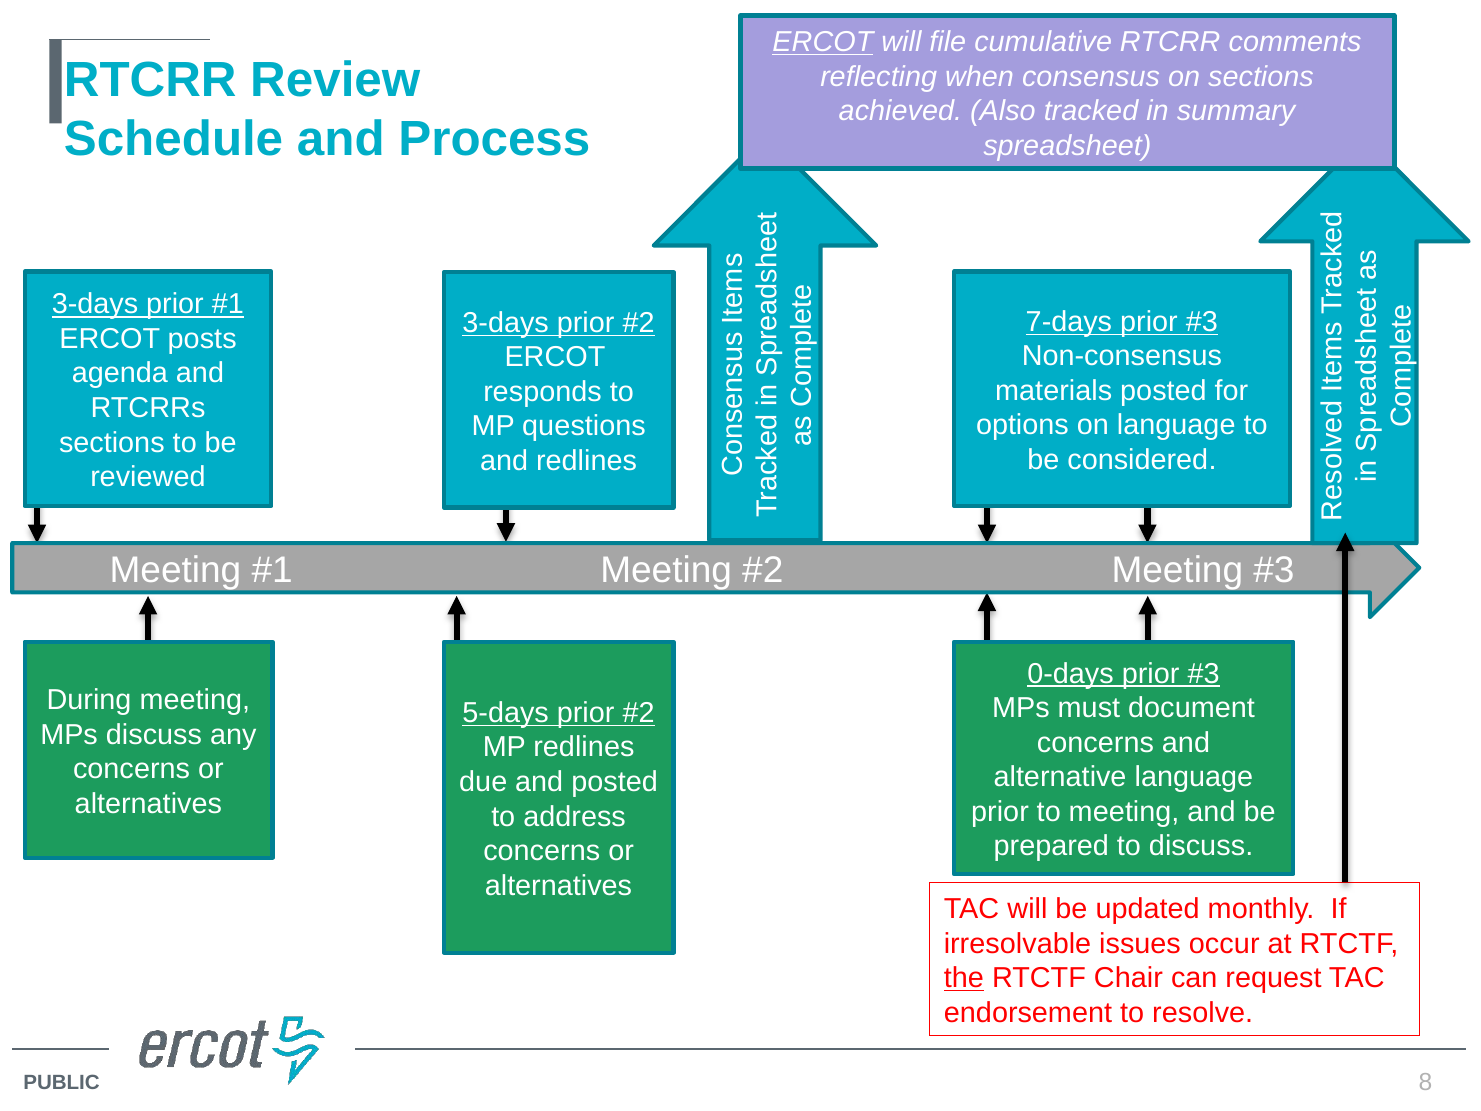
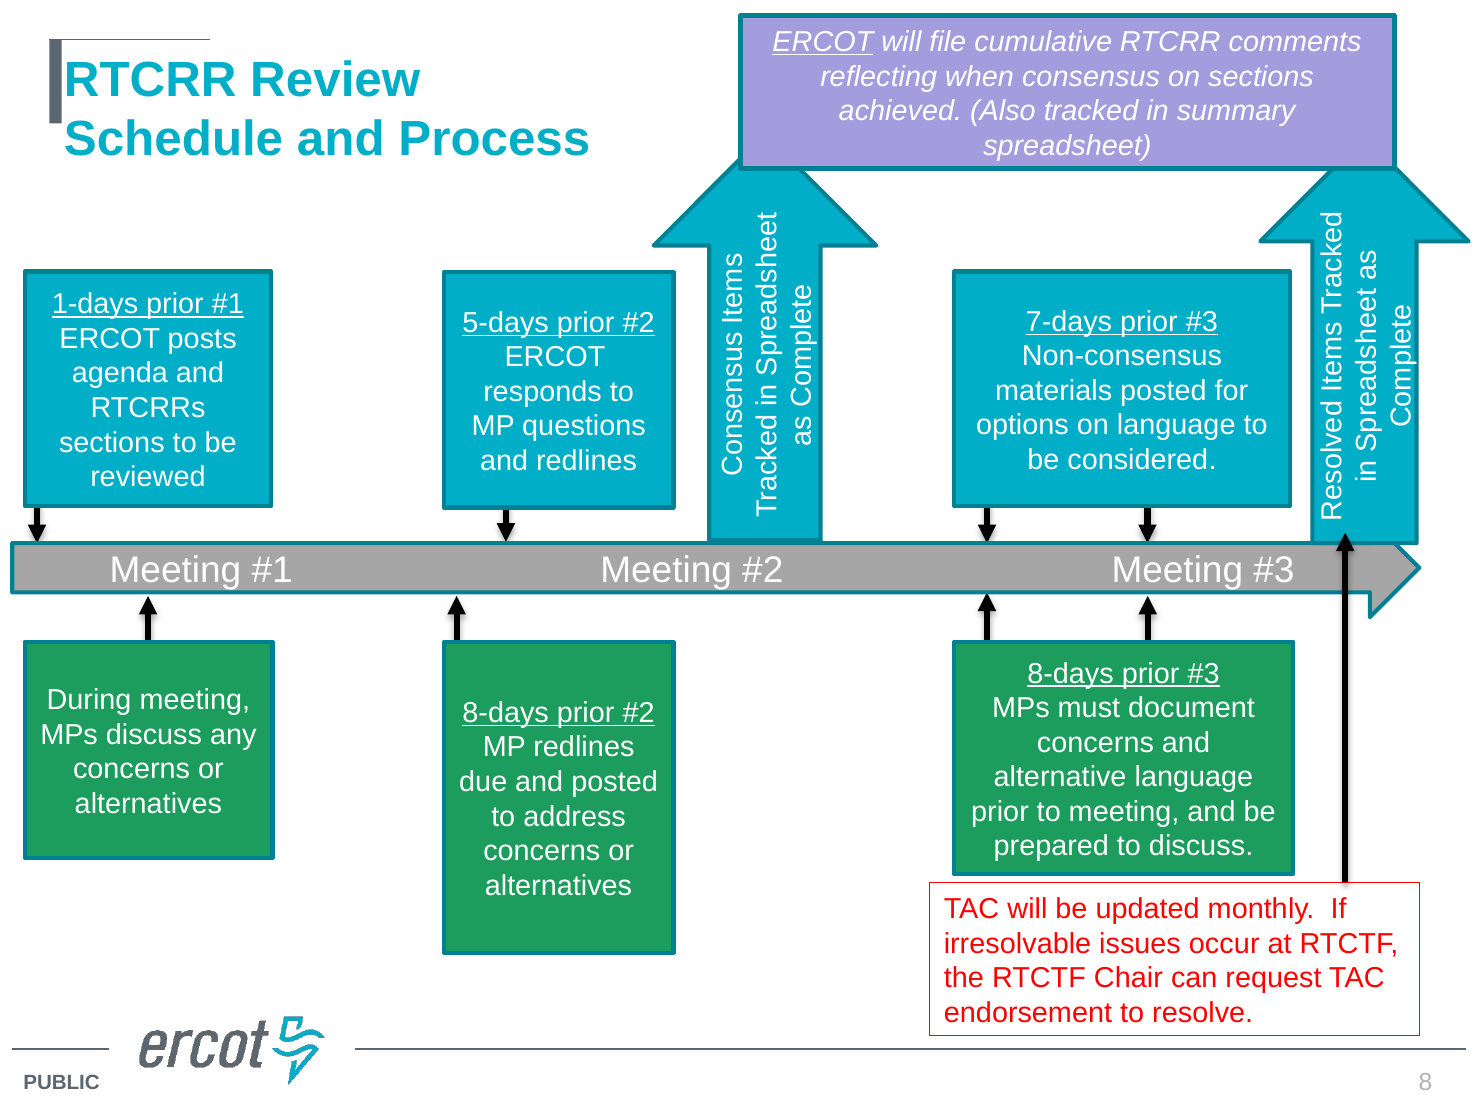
3-days: 3-days -> 1-days (95, 304)
3-days: 3-days -> 5-days (506, 323)
0-days: 0-days -> 8-days (1071, 673)
5-days: 5-days -> 8-days (506, 713)
the underline: present -> none (964, 978)
